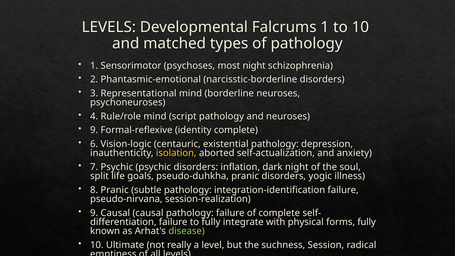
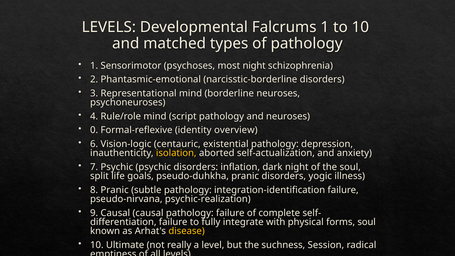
9: 9 -> 0 (94, 130)
identity complete: complete -> overview (236, 130)
session-realization: session-realization -> psychic-realization (208, 199)
forms fully: fully -> soul (367, 222)
disease colour: light green -> yellow (187, 231)
